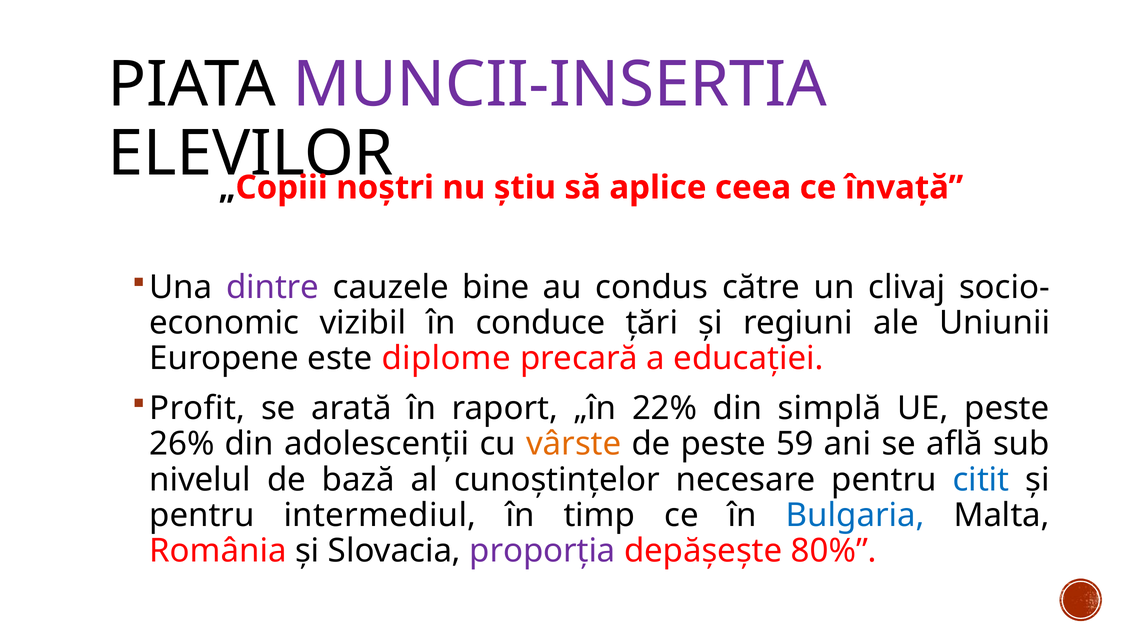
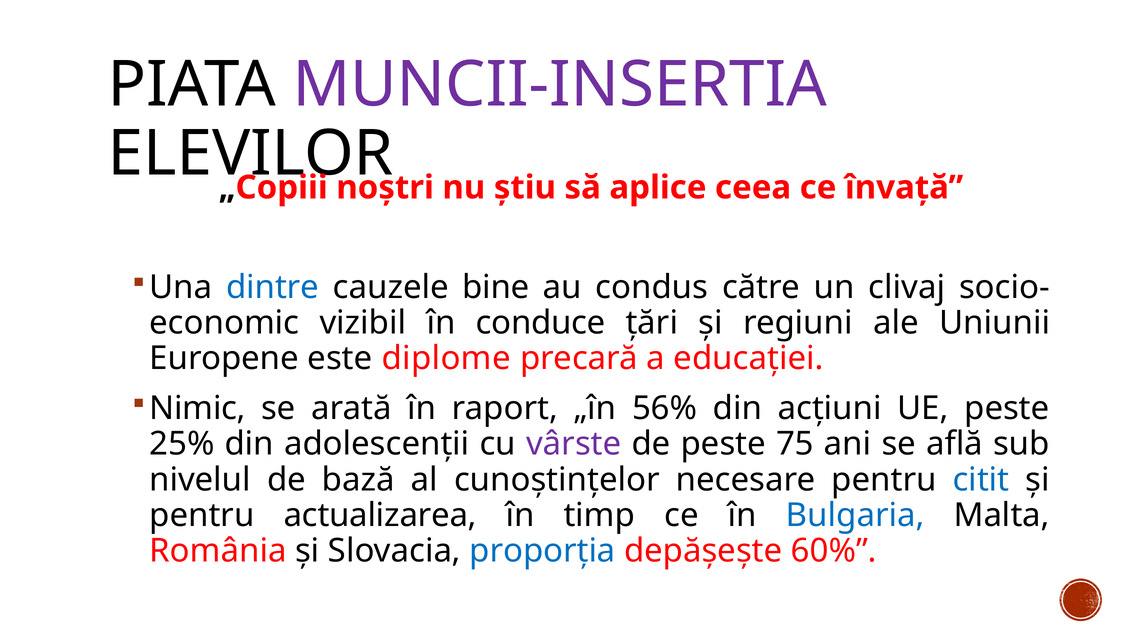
dintre colour: purple -> blue (273, 287)
Profit: Profit -> Nimic (198, 409)
22%: 22% -> 56% (665, 409)
simplă: simplă -> acţiuni (830, 409)
26%: 26% -> 25% (182, 444)
vârste colour: orange -> purple (574, 444)
59: 59 -> 75 (795, 444)
intermediul: intermediul -> actualizarea (380, 516)
proporţia colour: purple -> blue (542, 551)
80%: 80% -> 60% (834, 551)
